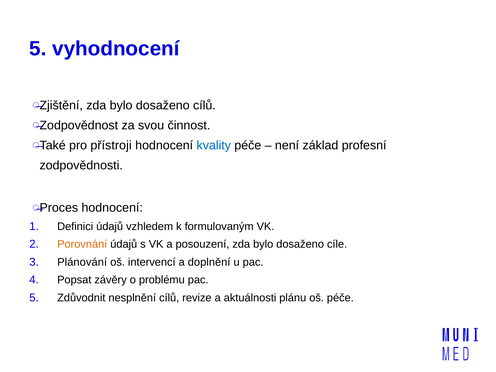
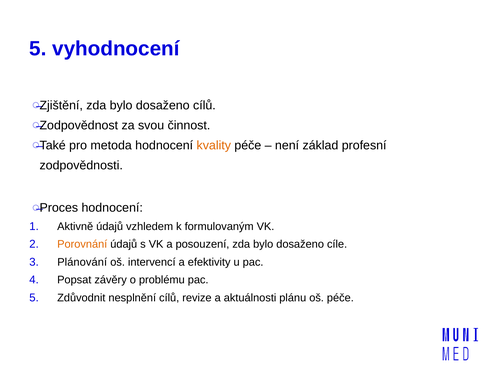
přístroji: přístroji -> metoda (111, 145)
kvality colour: blue -> orange (214, 145)
Definici: Definici -> Aktivně (75, 226)
doplnění: doplnění -> efektivity (209, 262)
